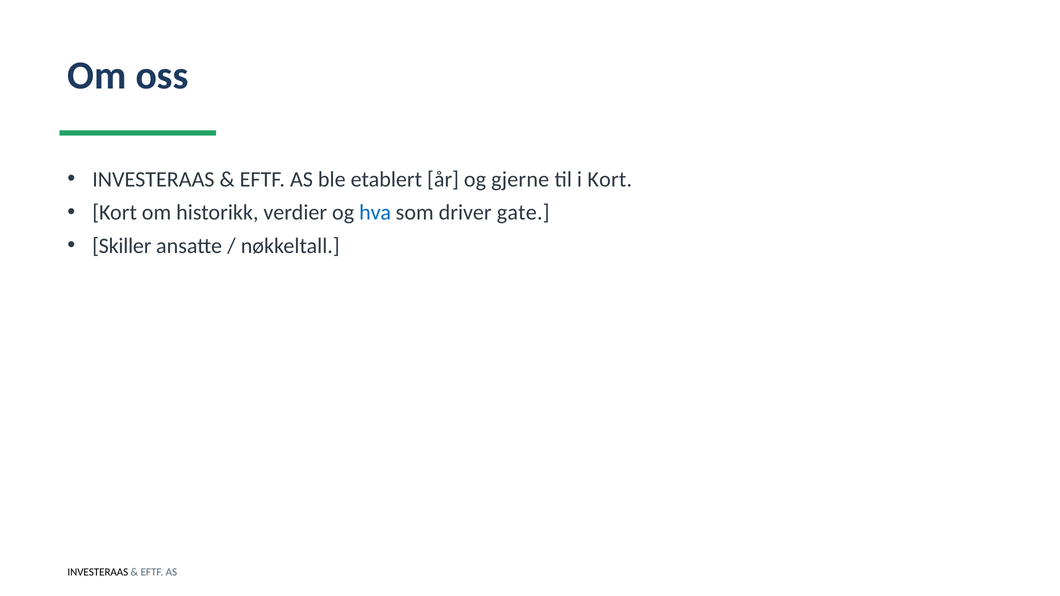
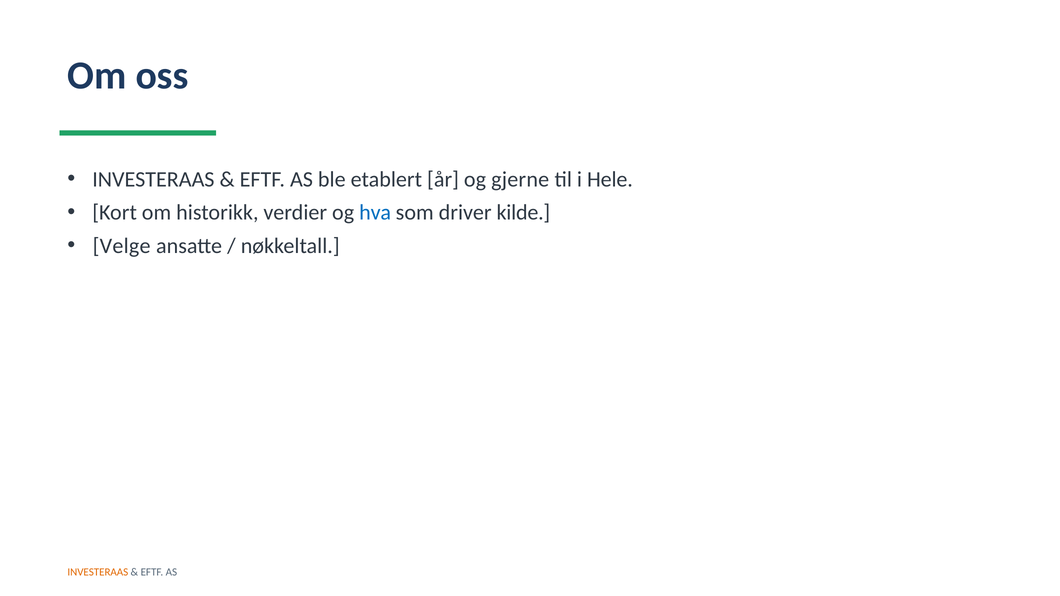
i Kort: Kort -> Hele (610, 180)
gate: gate -> kilde (523, 213)
Skiller: Skiller -> Velge (122, 246)
INVESTERAAS colour: black -> orange (98, 572)
